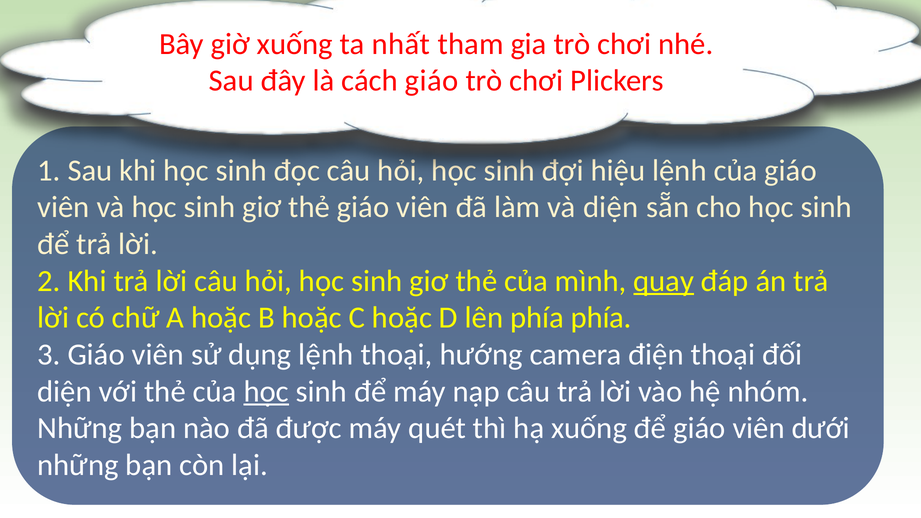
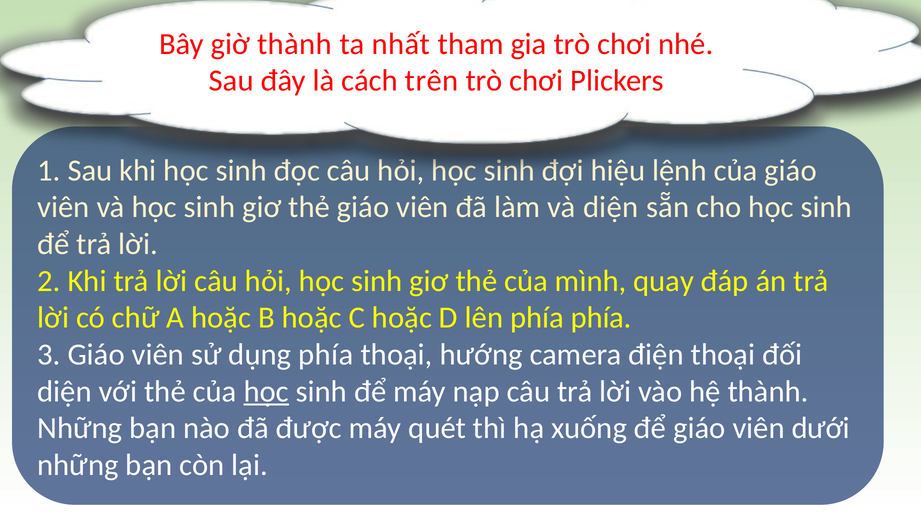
giờ xuống: xuống -> thành (295, 44)
cách giáo: giáo -> trên (432, 81)
quay underline: present -> none (664, 281)
dụng lệnh: lệnh -> phía (326, 355)
hệ nhóm: nhóm -> thành (768, 392)
